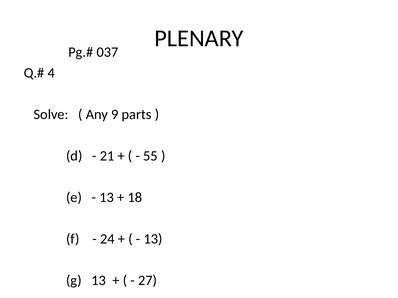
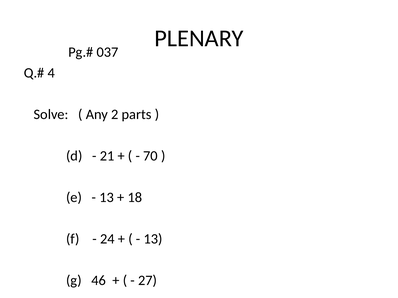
9: 9 -> 2 (115, 115)
55: 55 -> 70 (150, 156)
g 13: 13 -> 46 (99, 281)
